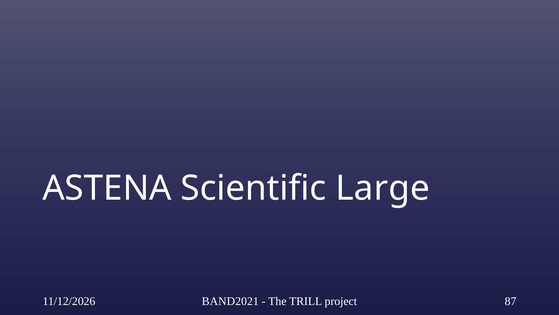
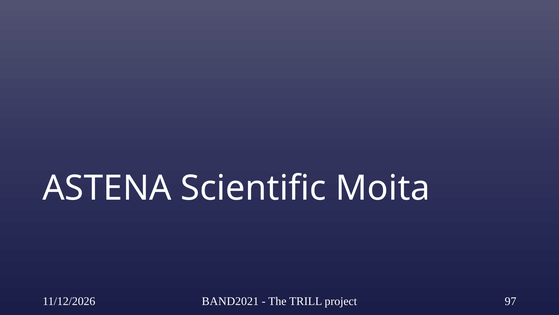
Large: Large -> Moita (383, 188)
87: 87 -> 97 (511, 301)
